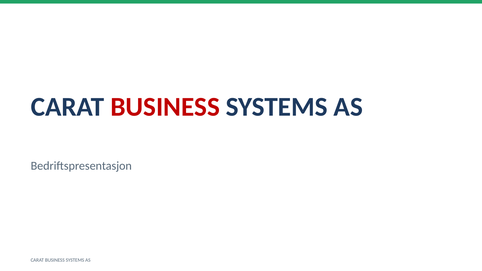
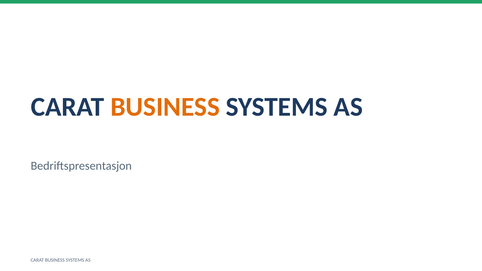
BUSINESS colour: red -> orange (165, 107)
